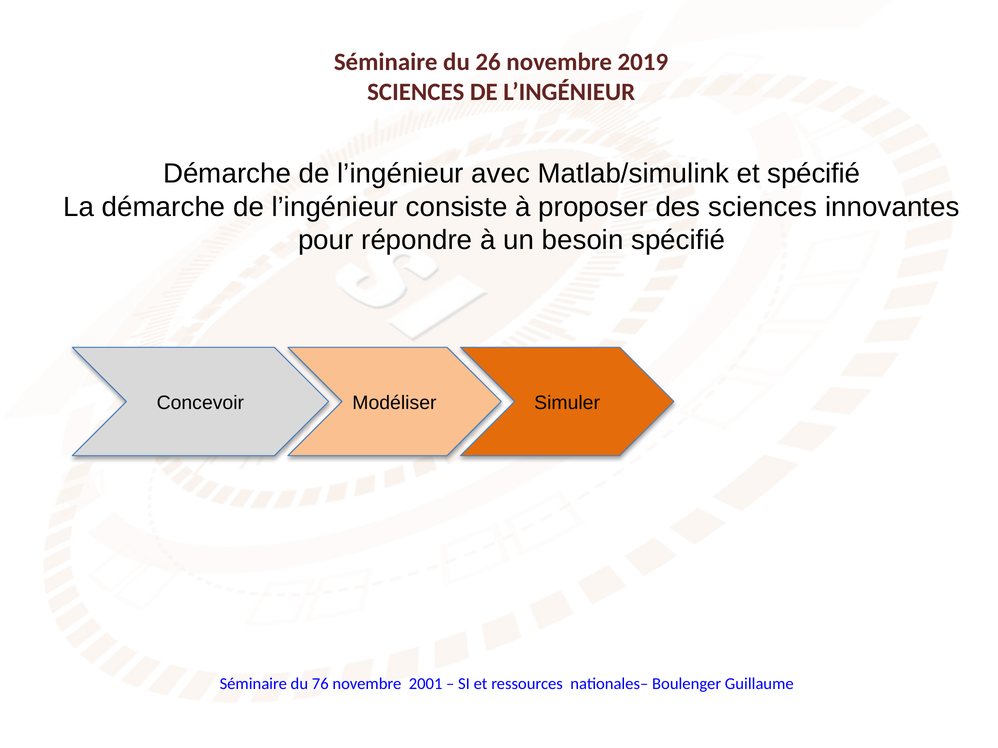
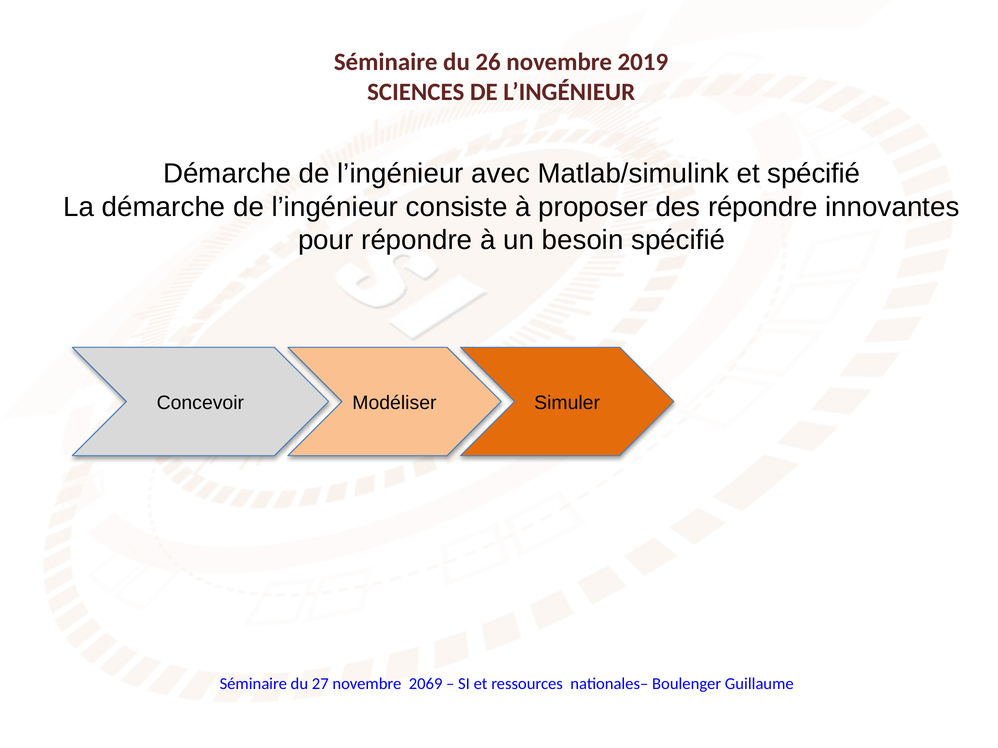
des sciences: sciences -> répondre (763, 207)
76: 76 -> 27 (320, 684)
2001: 2001 -> 2069 (426, 684)
